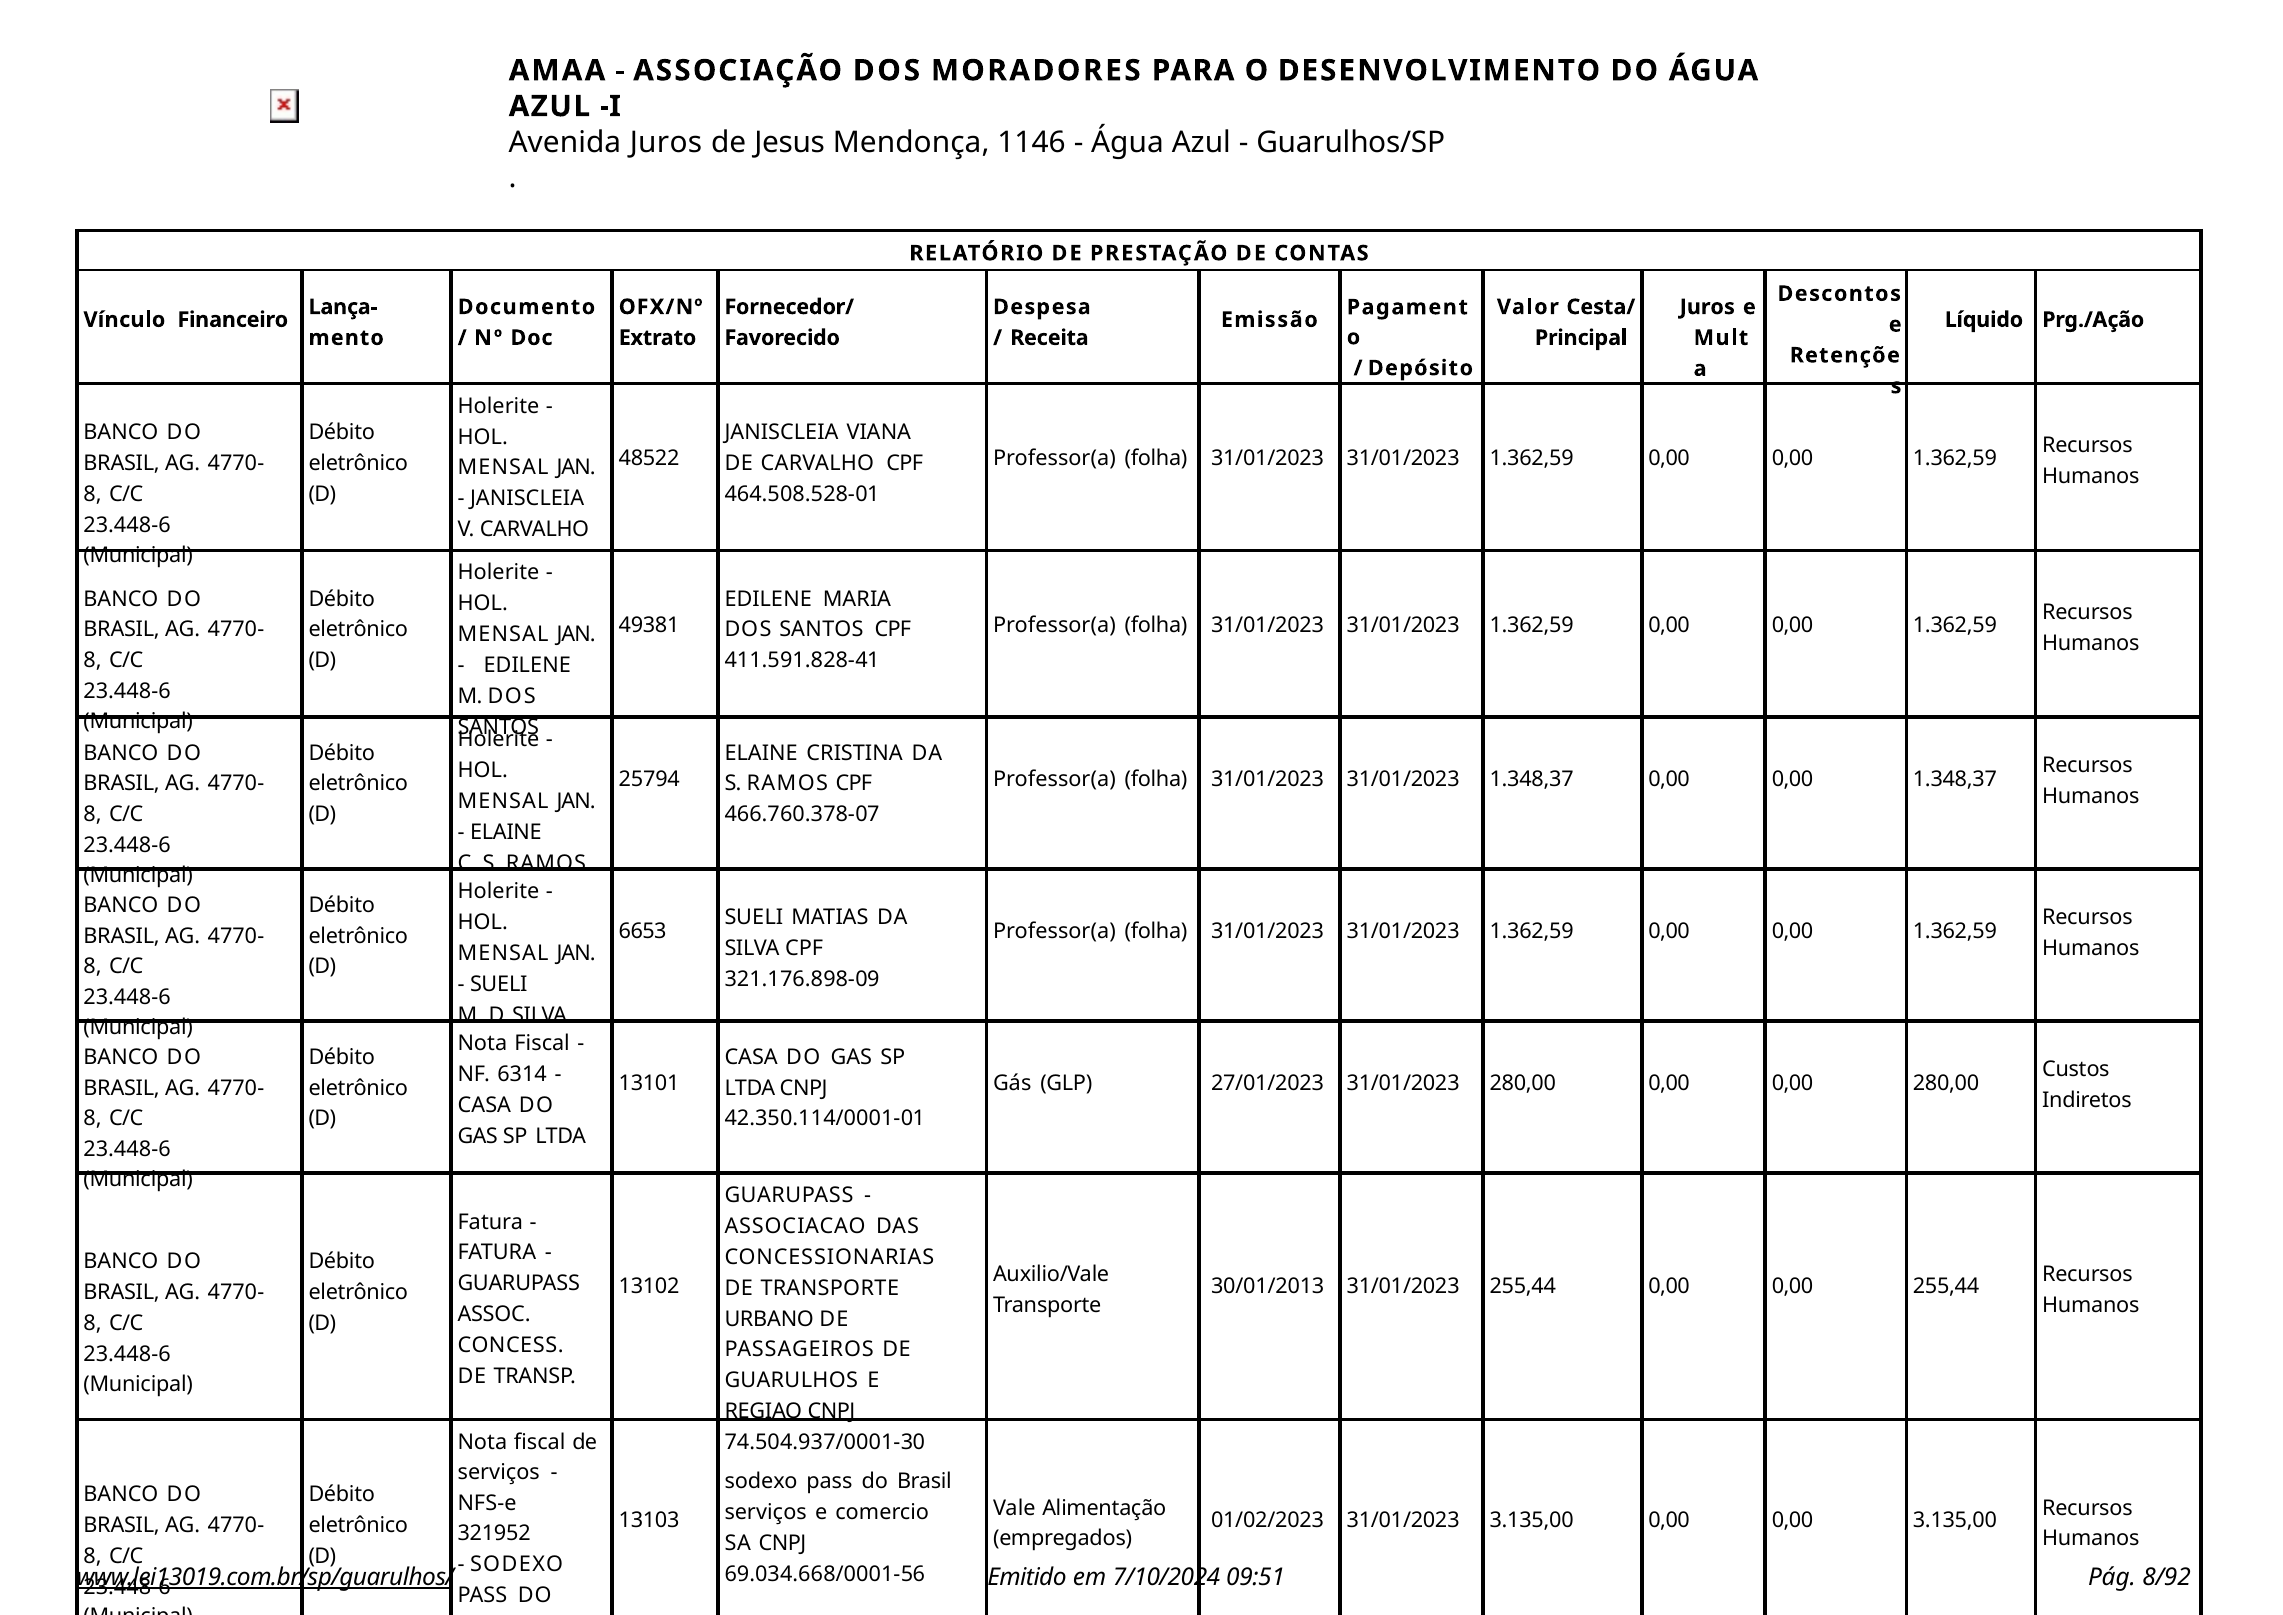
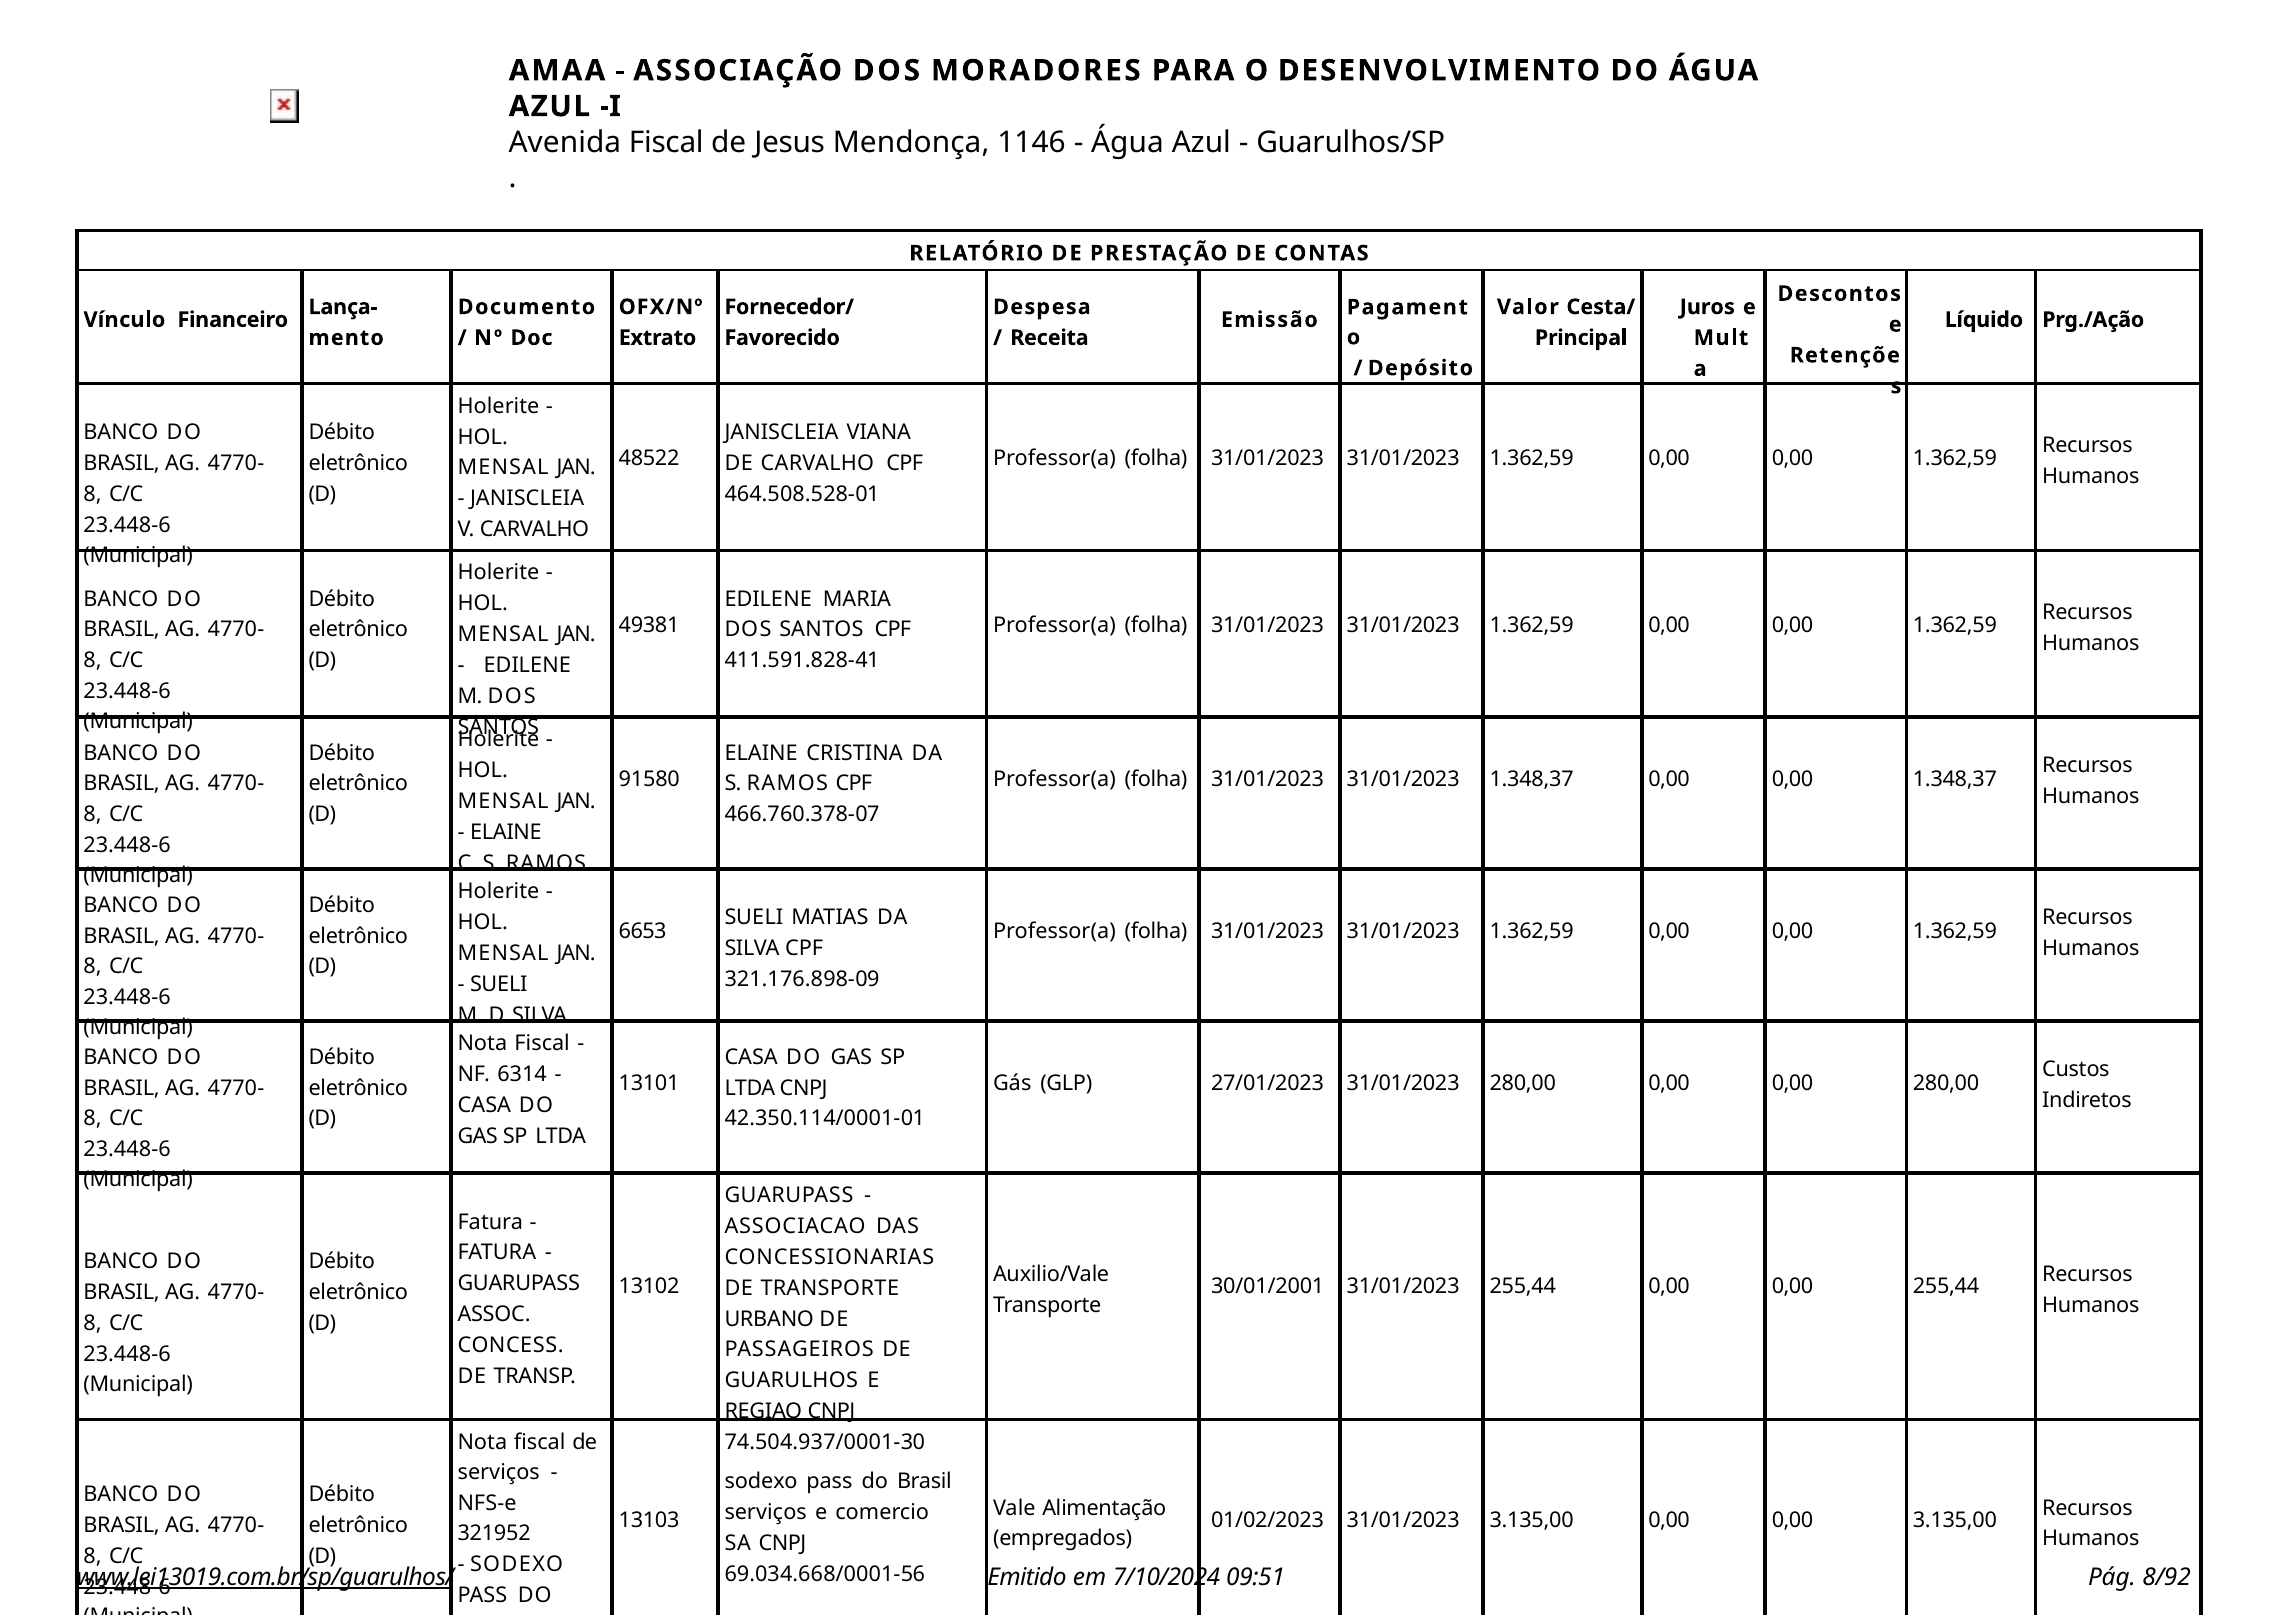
Avenida Juros: Juros -> Fiscal (666, 142)
25794: 25794 -> 91580 (649, 779)
30/01/2013: 30/01/2013 -> 30/01/2001 (1268, 1287)
